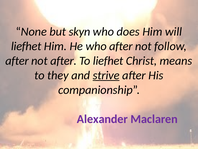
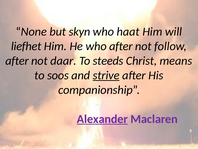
does: does -> haat (128, 32)
not after: after -> daar (63, 61)
To liefhet: liefhet -> steeds (108, 61)
they: they -> soos (58, 75)
Alexander underline: none -> present (102, 119)
